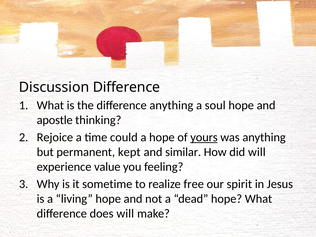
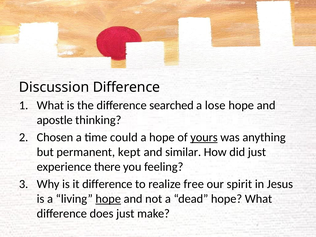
difference anything: anything -> searched (171, 105)
soul: soul -> lose (215, 105)
Rejoice: Rejoice -> Chosen (55, 137)
did will: will -> just (257, 152)
value: value -> there (107, 167)
it sometime: sometime -> difference (107, 184)
hope underline: none -> present (108, 199)
does will: will -> just (125, 214)
